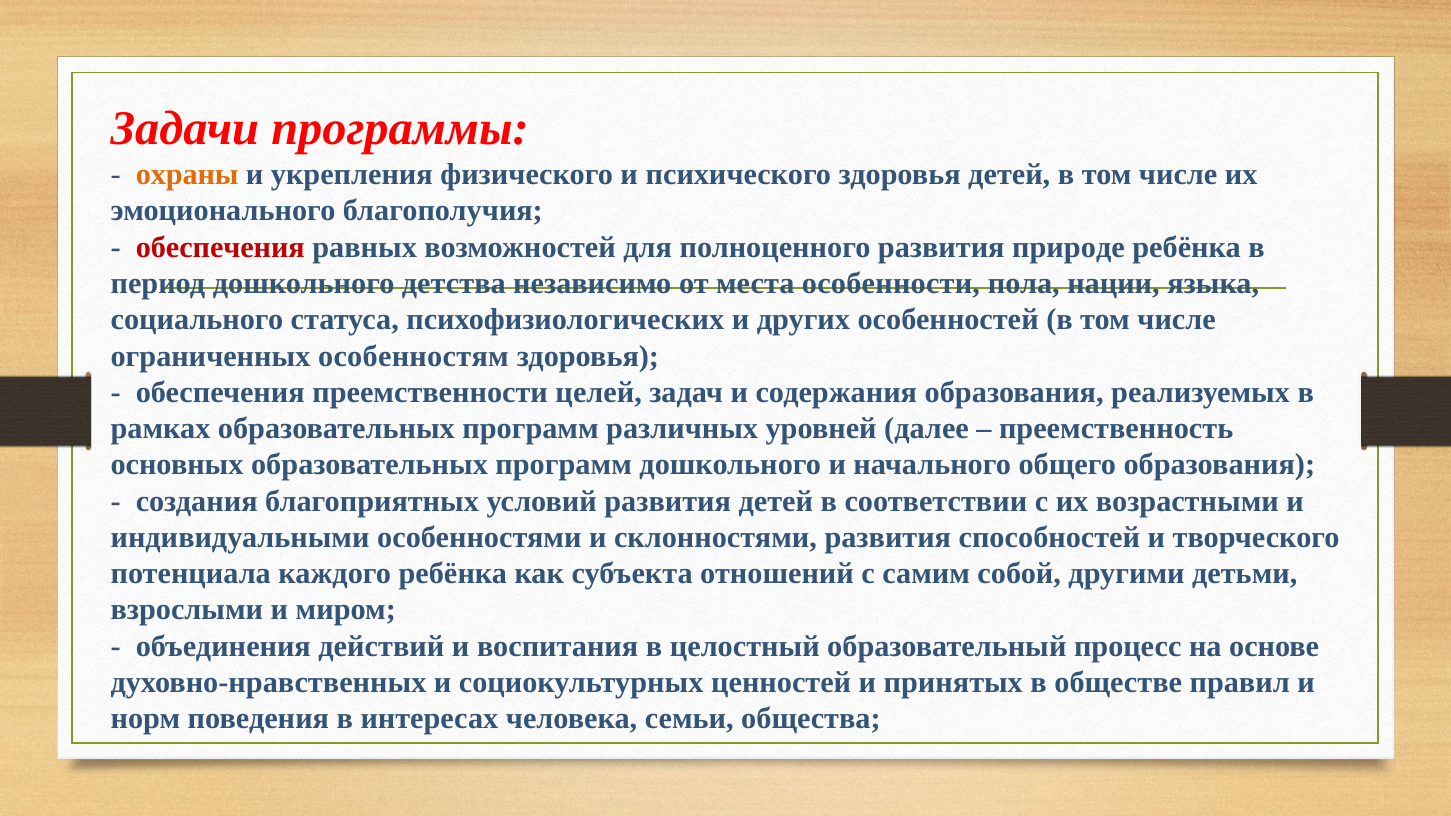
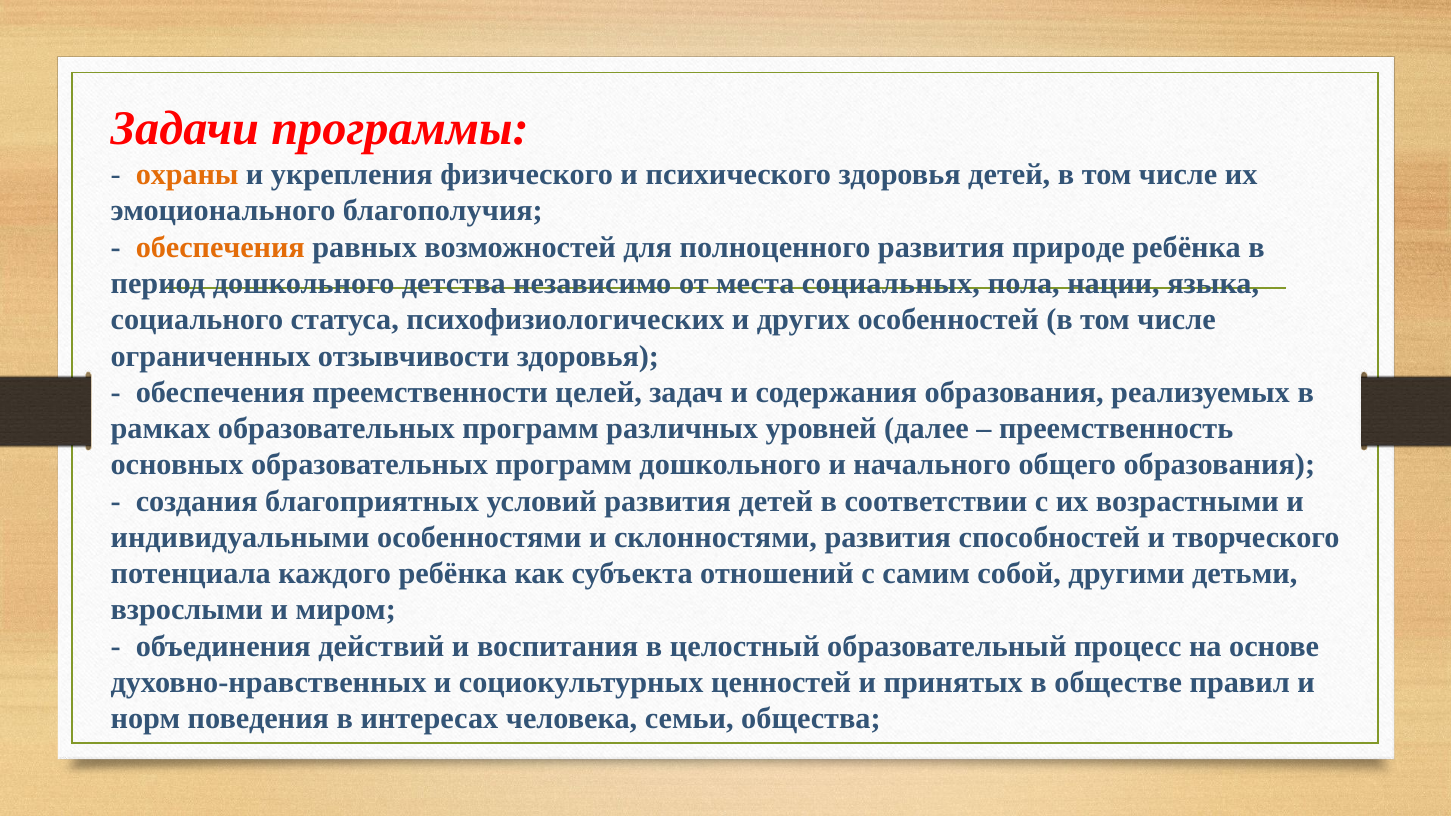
обеспечения colour: red -> orange (220, 247)
особенности: особенности -> социальных (891, 284)
особенностям: особенностям -> отзывчивости (414, 356)
